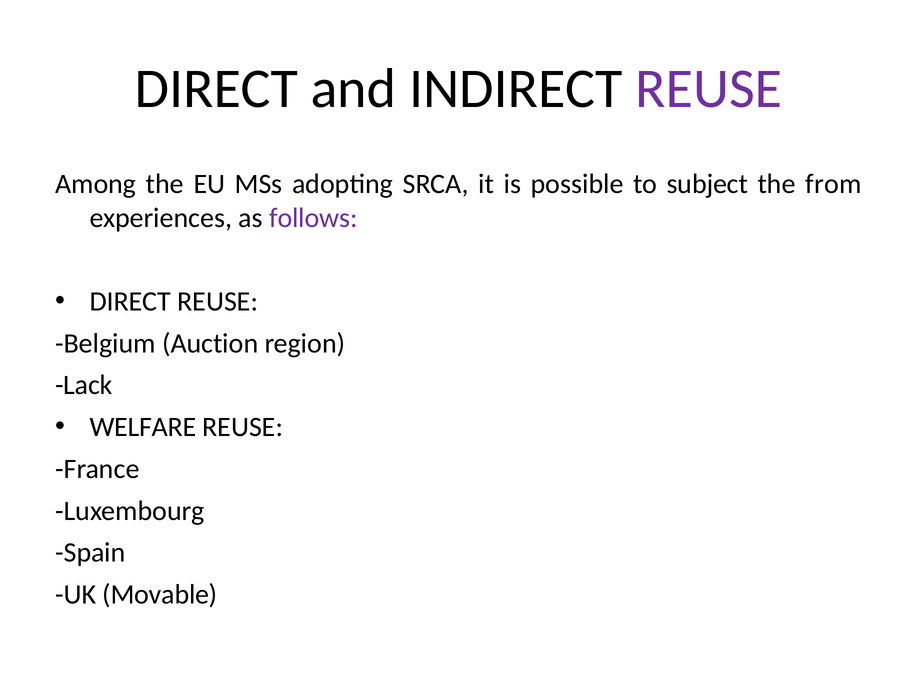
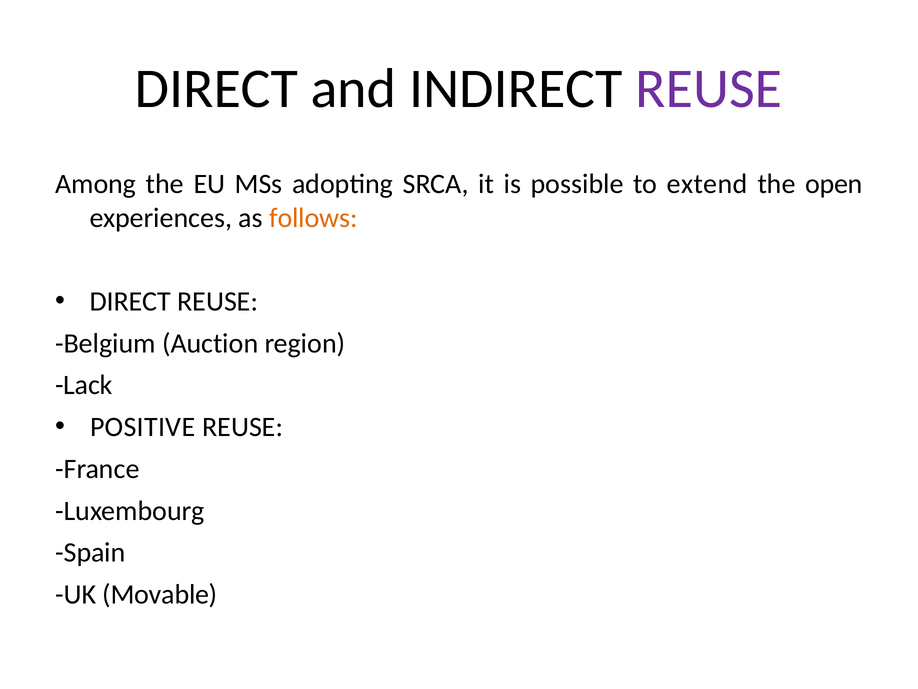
subject: subject -> extend (707, 184)
from: from -> open (834, 184)
follows colour: purple -> orange (313, 218)
WELFARE: WELFARE -> POSITIVE (143, 427)
